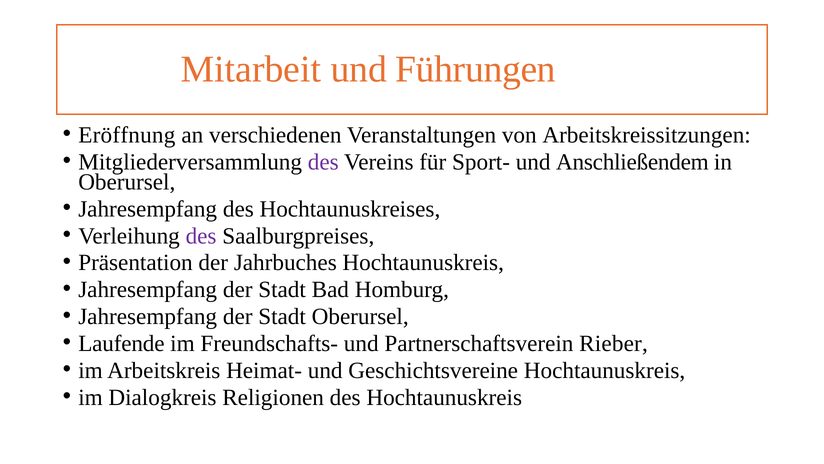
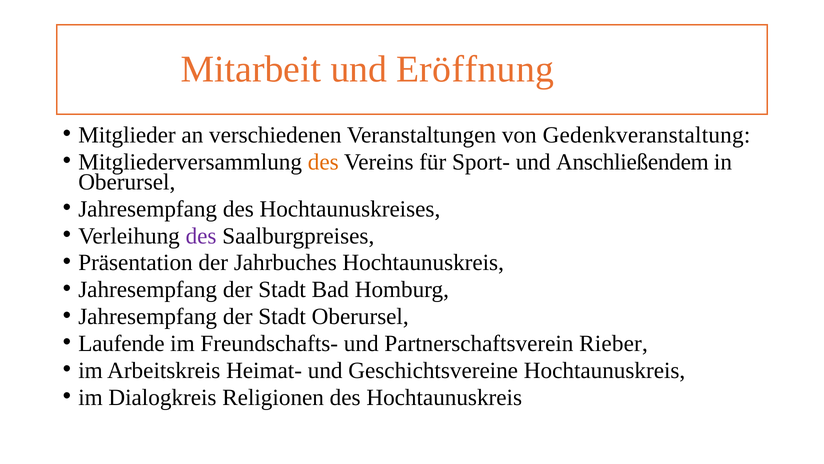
Führungen: Führungen -> Eröffnung (475, 69)
Eröffnung: Eröffnung -> Mitglieder (127, 135)
Arbeitskreissitzungen: Arbeitskreissitzungen -> Gedenkveranstaltung (646, 135)
des colour: purple -> orange (323, 162)
